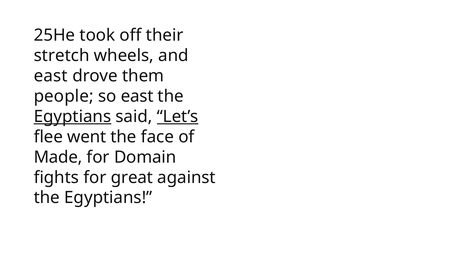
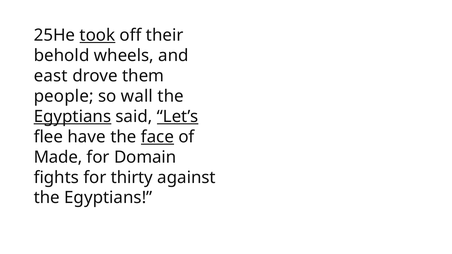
took underline: none -> present (97, 35)
stretch: stretch -> behold (62, 56)
so east: east -> wall (137, 96)
went: went -> have (87, 137)
face underline: none -> present (157, 137)
great: great -> thirty (132, 178)
